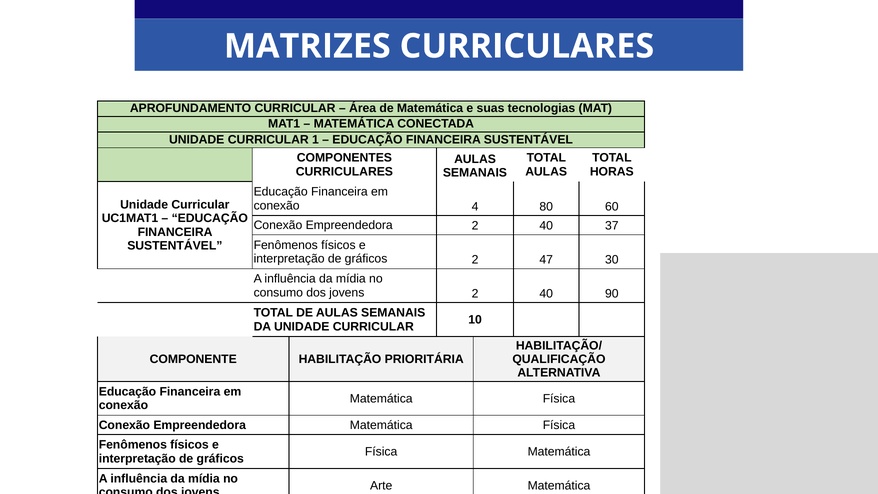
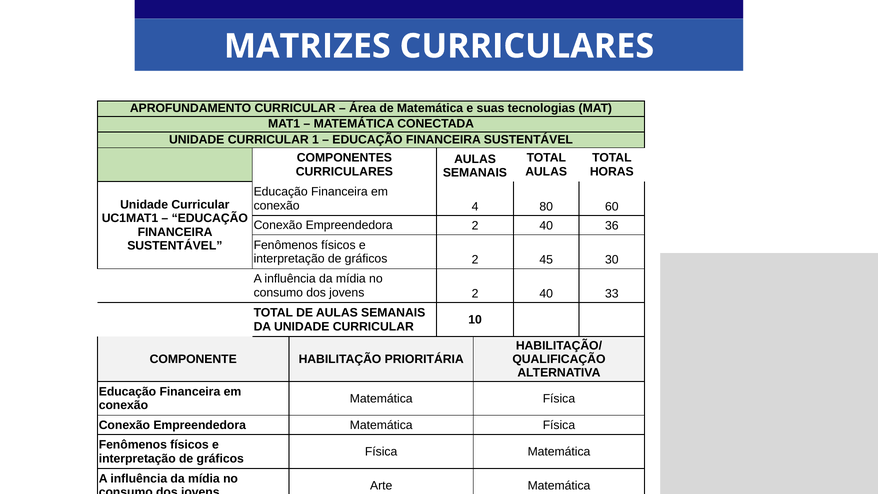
37: 37 -> 36 (612, 226)
47: 47 -> 45 (546, 260)
90: 90 -> 33 (612, 294)
